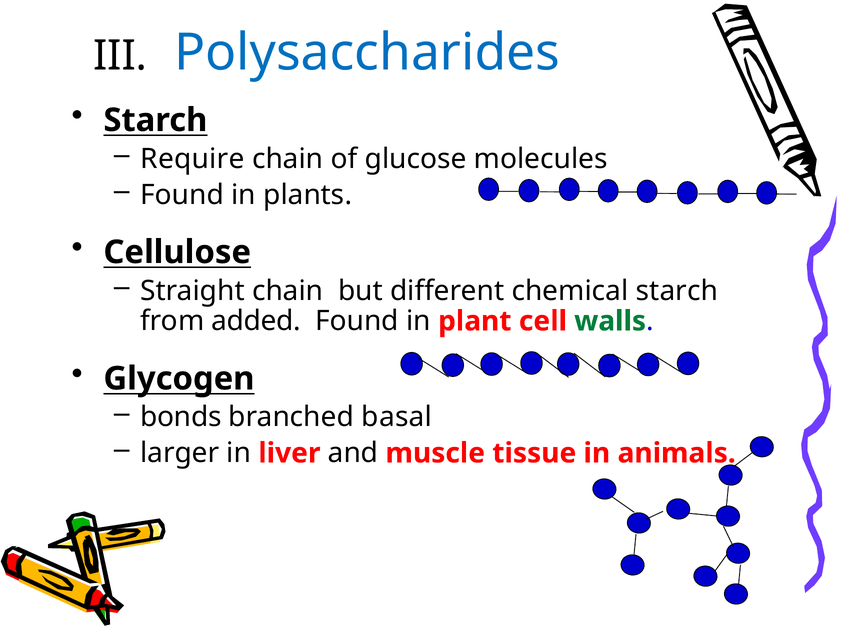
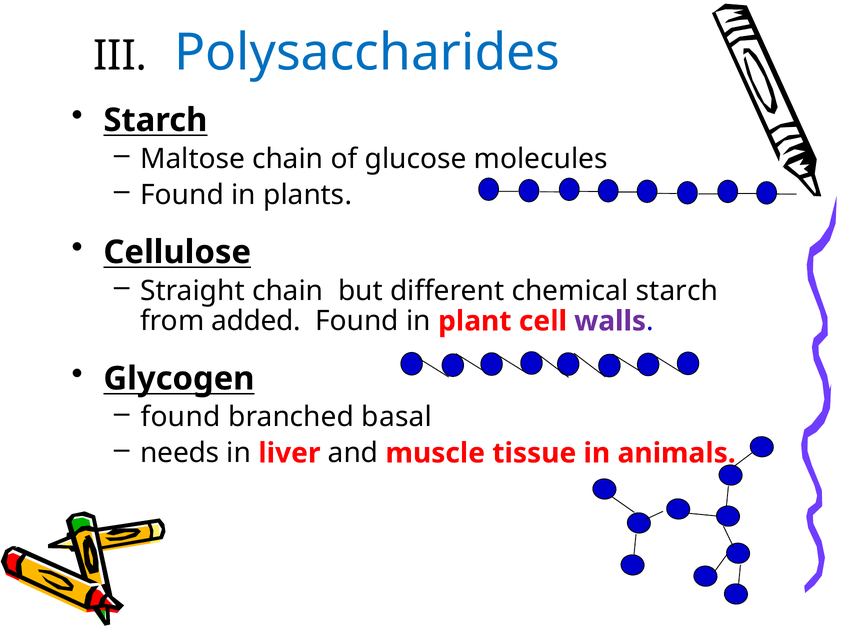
Require: Require -> Maltose (193, 159)
walls colour: green -> purple (610, 321)
bonds: bonds -> found (181, 417)
larger: larger -> needs (180, 453)
